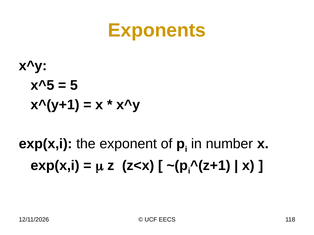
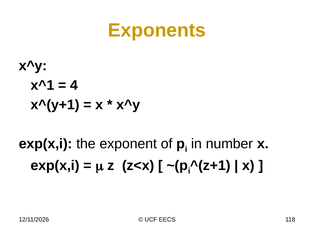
x^5: x^5 -> x^1 (42, 85)
5: 5 -> 4 (74, 85)
